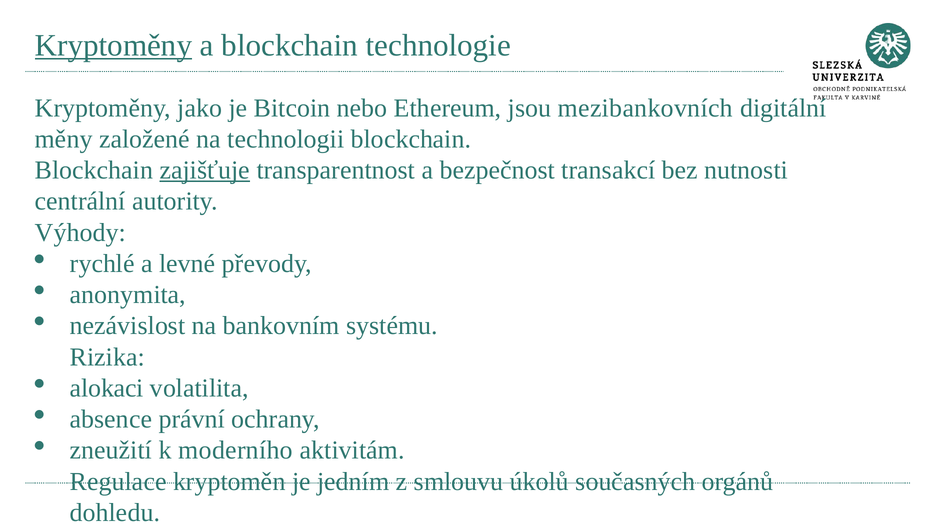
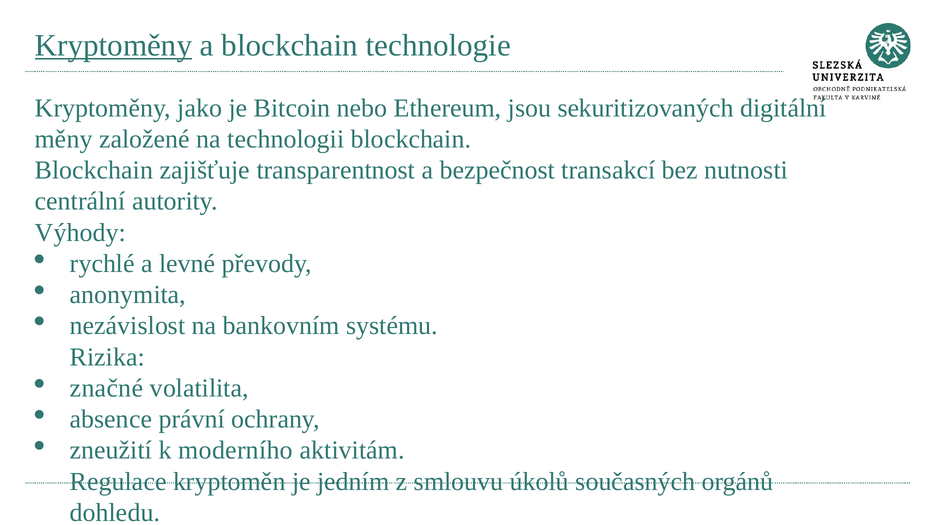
mezibankovních: mezibankovních -> sekuritizovaných (646, 108)
zajišťuje underline: present -> none (205, 170)
alokaci: alokaci -> značné (107, 388)
